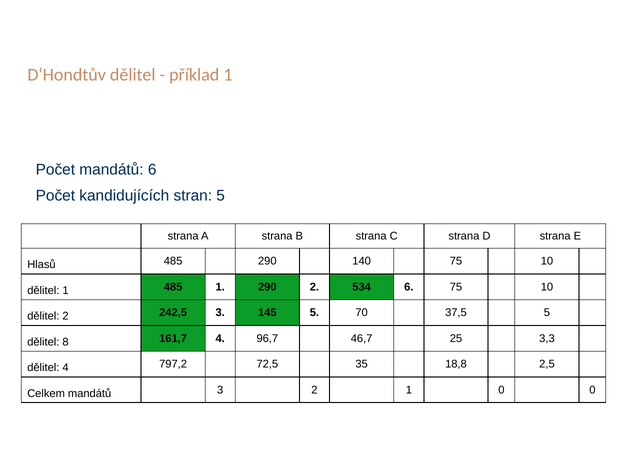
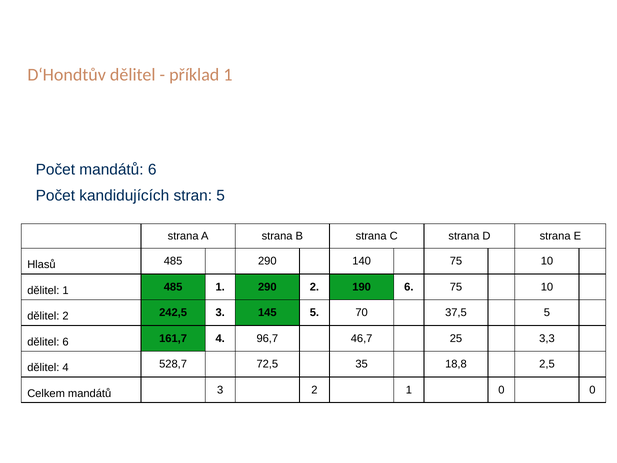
534: 534 -> 190 (362, 287)
dělitel 8: 8 -> 6 (66, 342)
797,2: 797,2 -> 528,7 (173, 364)
